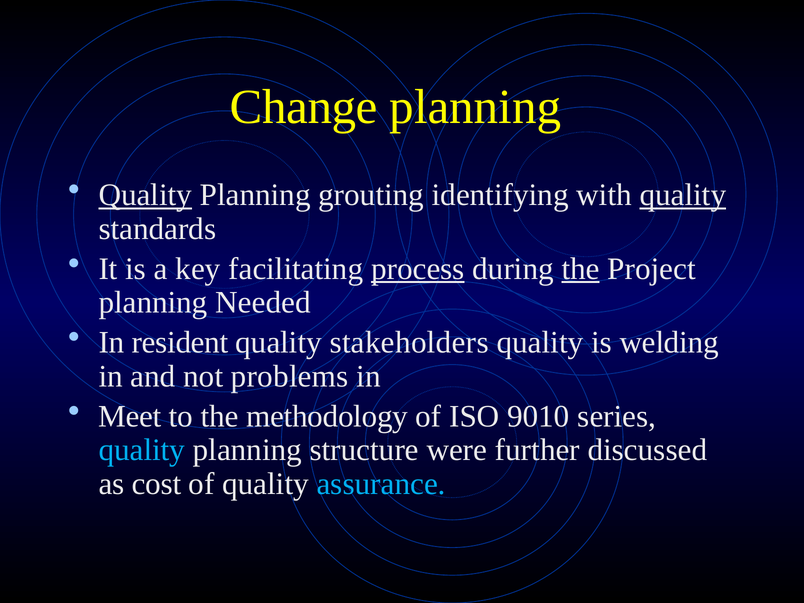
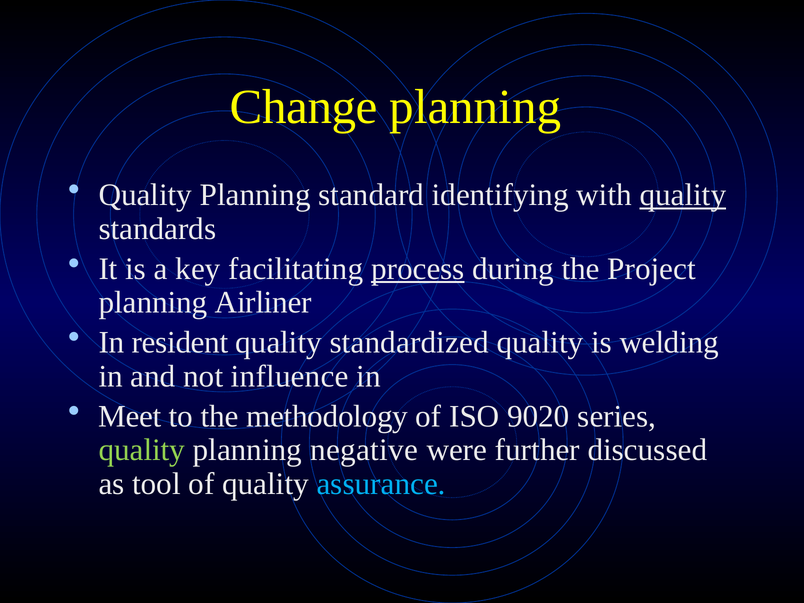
Quality underline: present -> none (145, 195)
grouting: grouting -> standard (371, 195)
the underline: present -> none (581, 269)
Needed: Needed -> Airliner (263, 303)
stakeholders: stakeholders -> standardized (409, 343)
problems: problems -> influence (290, 376)
9010: 9010 -> 9020 (538, 416)
quality colour: light blue -> light green (142, 450)
structure: structure -> negative (364, 450)
cost: cost -> tool (156, 484)
